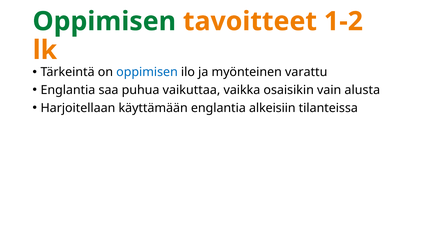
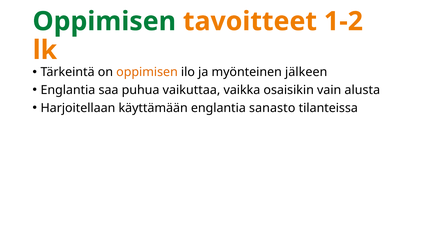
oppimisen colour: blue -> orange (147, 72)
varattu: varattu -> jälkeen (306, 72)
alkeisiin: alkeisiin -> sanasto (272, 108)
